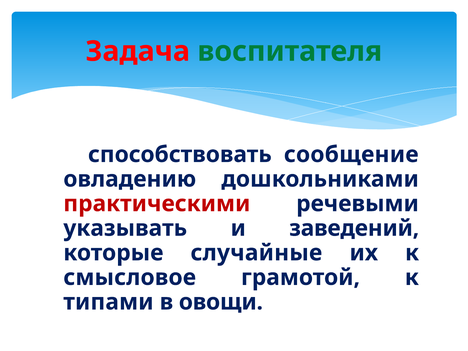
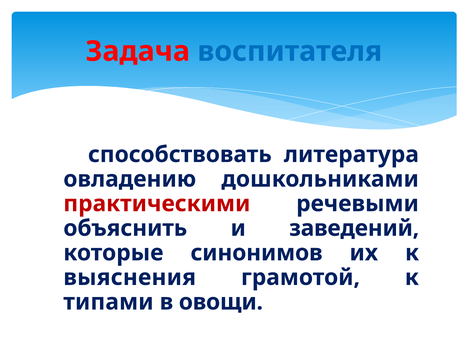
воспитателя colour: green -> blue (290, 51)
сообщение: сообщение -> литература (351, 155)
указывать: указывать -> объяснить (125, 228)
случайные: случайные -> синонимов (257, 253)
смысловое: смысловое -> выяснения (130, 277)
